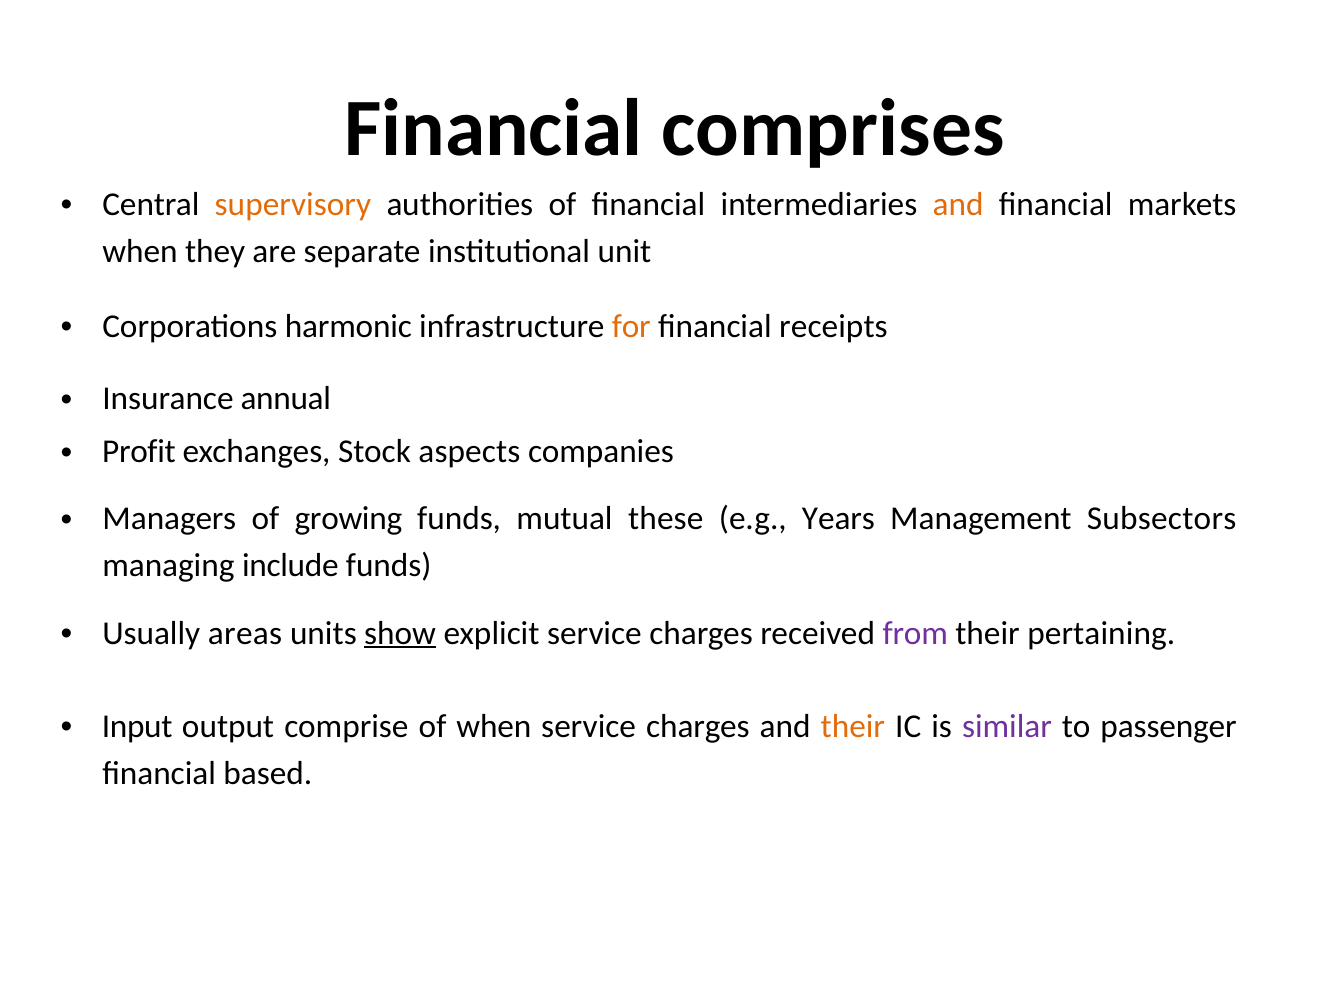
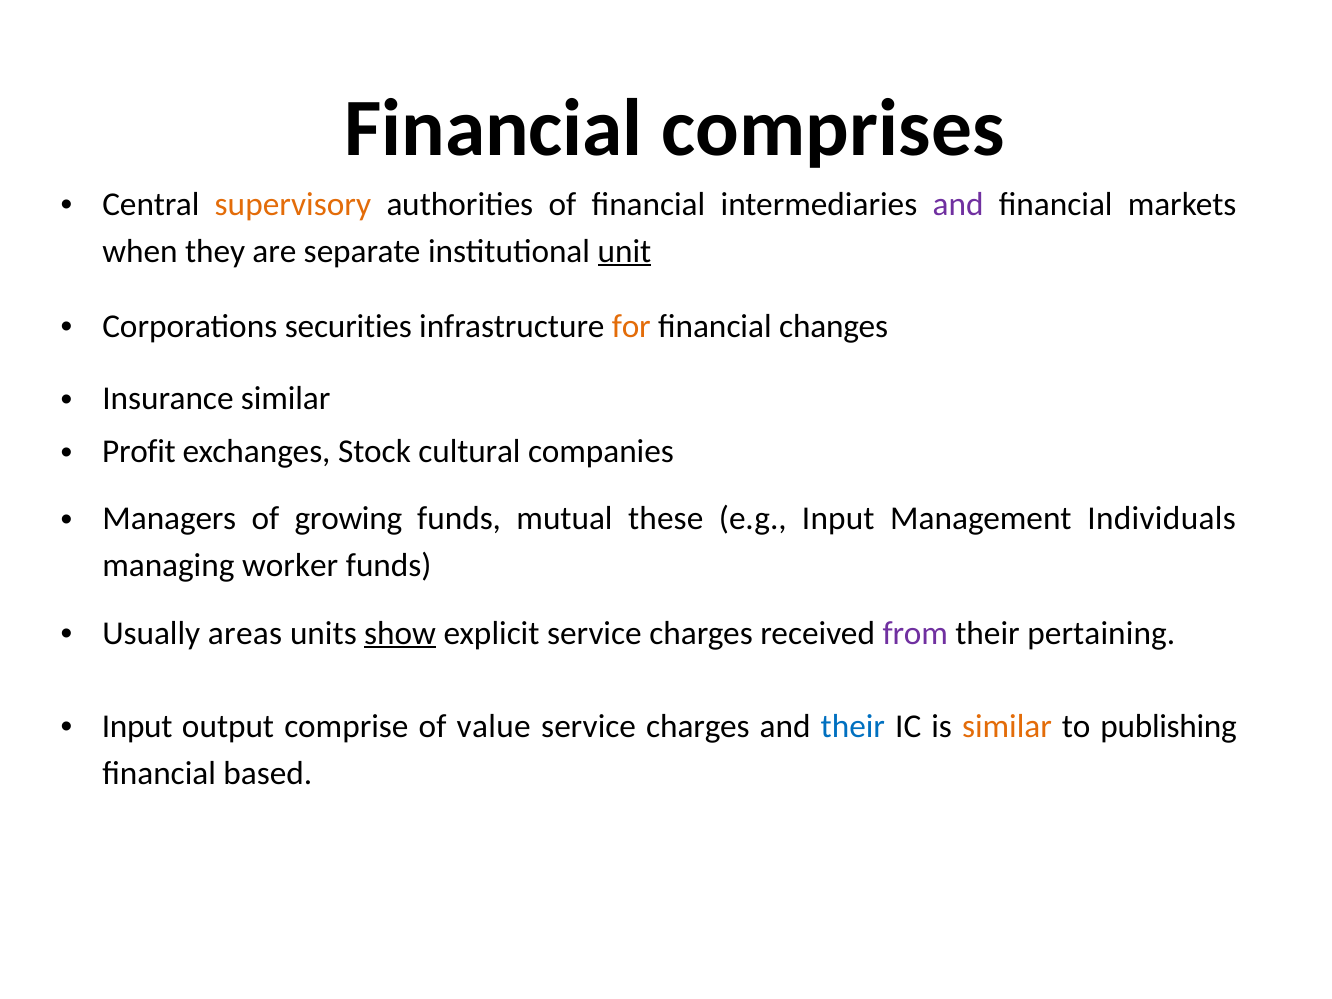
and colour: orange -> purple (958, 204)
unit underline: none -> present (624, 251)
harmonic: harmonic -> securities (348, 327)
receipts: receipts -> changes (834, 327)
Insurance annual: annual -> similar (286, 399)
aspects: aspects -> cultural (470, 452)
e.g Years: Years -> Input (838, 519)
Subsectors: Subsectors -> Individuals (1162, 519)
include: include -> worker (290, 566)
of when: when -> value (494, 727)
their colour: orange -> blue (853, 727)
similar colour: purple -> orange (1007, 727)
passenger: passenger -> publishing (1169, 727)
